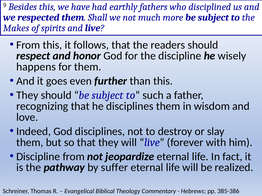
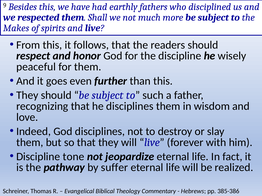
happens: happens -> peaceful (36, 67)
Discipline from: from -> tone (74, 157)
